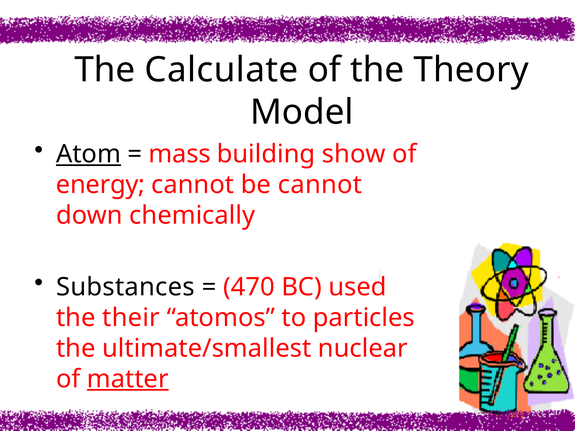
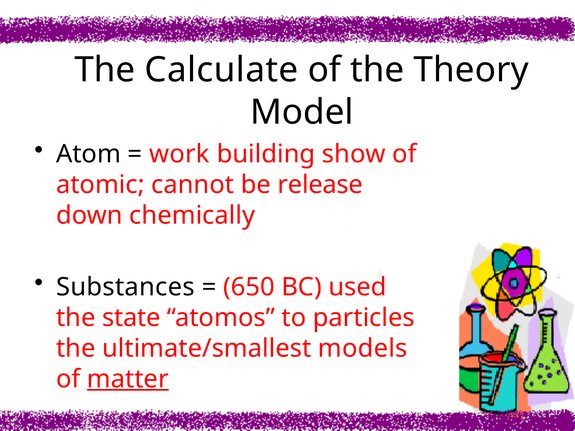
Atom underline: present -> none (89, 154)
mass: mass -> work (179, 154)
energy: energy -> atomic (100, 185)
be cannot: cannot -> release (320, 185)
470: 470 -> 650 (249, 287)
their: their -> state (131, 318)
nuclear: nuclear -> models (363, 348)
